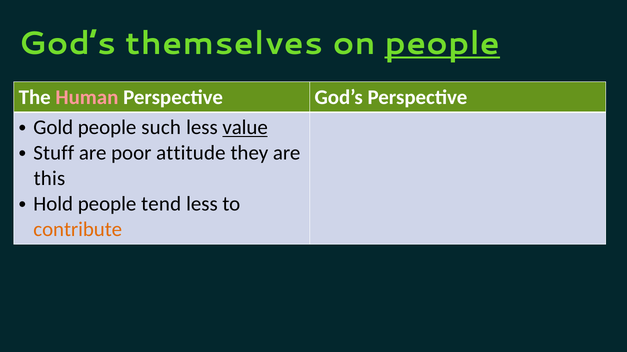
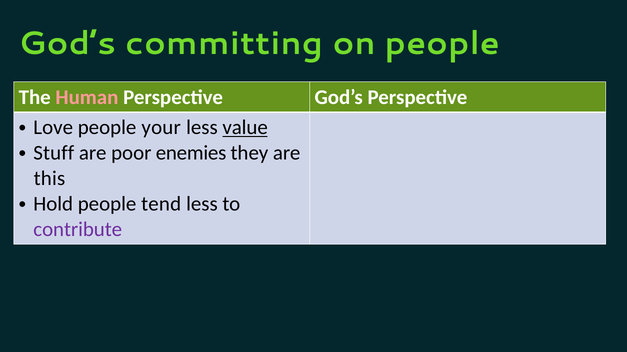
themselves: themselves -> committing (224, 43)
people underline: present -> none (442, 43)
Gold: Gold -> Love (53, 128)
such: such -> your (161, 128)
attitude: attitude -> enemies (191, 153)
contribute colour: orange -> purple (78, 230)
